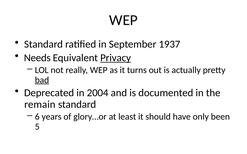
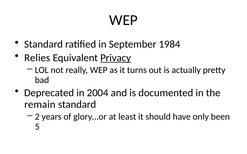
1937: 1937 -> 1984 (170, 44)
Needs: Needs -> Relies (37, 58)
bad underline: present -> none (42, 80)
6: 6 -> 2 (37, 117)
